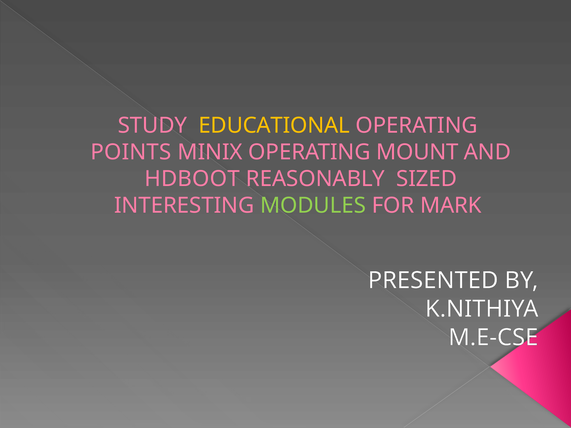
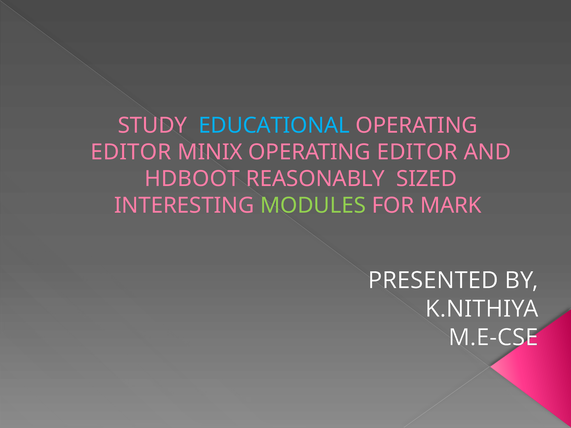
EDUCATIONAL colour: yellow -> light blue (274, 126)
POINTS: POINTS -> EDITOR (131, 152)
MINIX OPERATING MOUNT: MOUNT -> EDITOR (417, 152)
